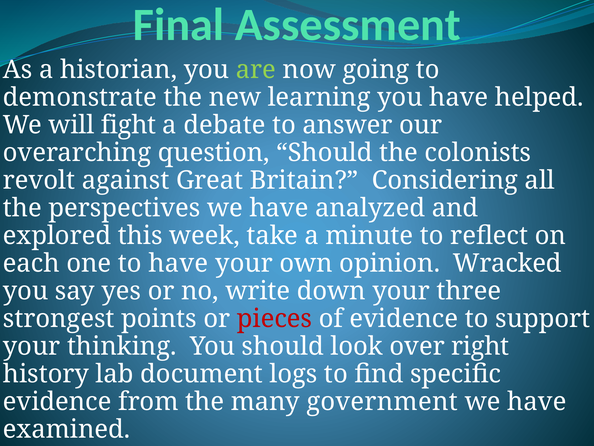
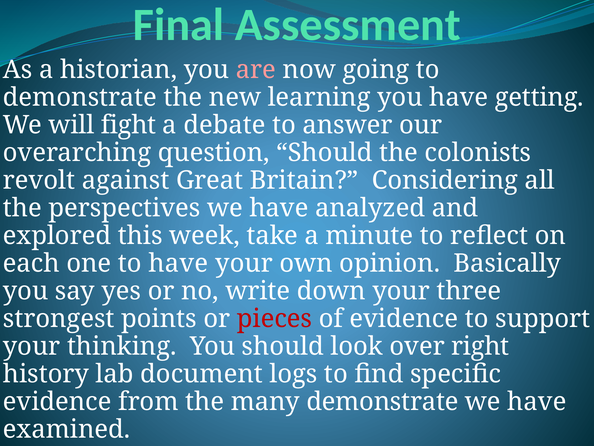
are colour: light green -> pink (256, 70)
helped: helped -> getting (539, 97)
Wracked: Wracked -> Basically (507, 263)
many government: government -> demonstrate (382, 401)
